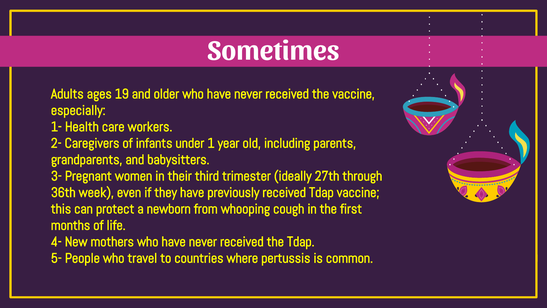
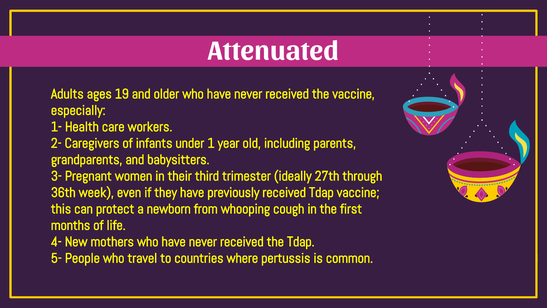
Sometimes: Sometimes -> Attenuated (273, 51)
